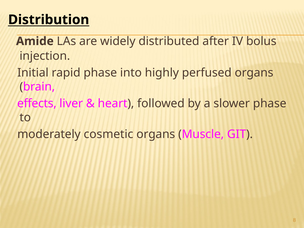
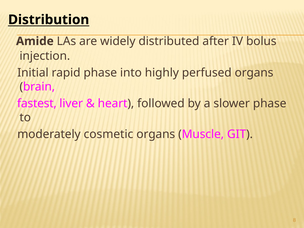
effects: effects -> fastest (37, 103)
